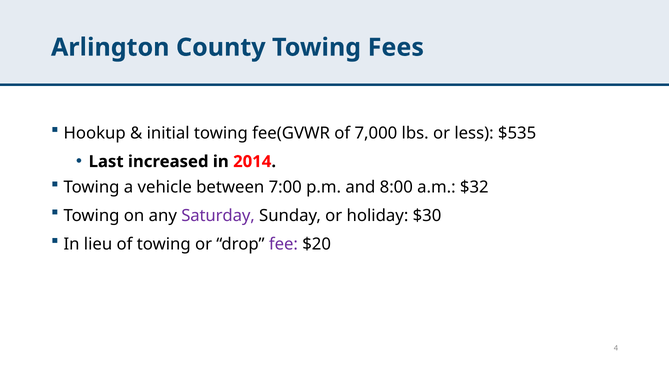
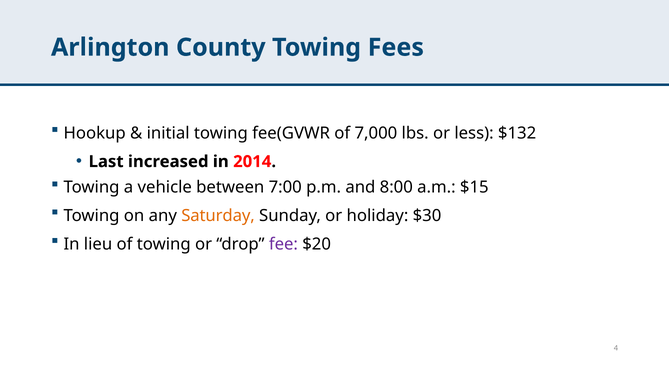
$535: $535 -> $132 (517, 133)
$32: $32 -> $15 (474, 187)
Saturday colour: purple -> orange (218, 216)
